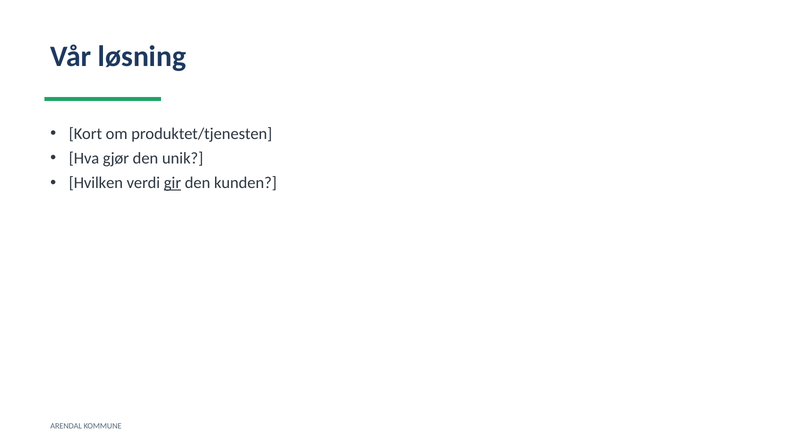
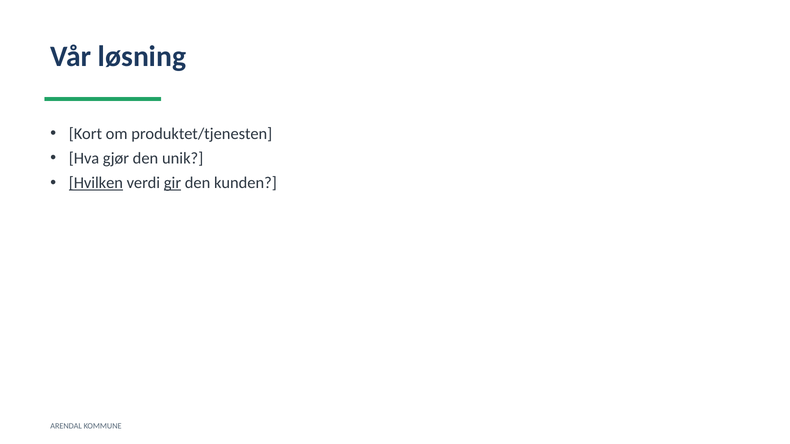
Hvilken underline: none -> present (96, 183)
